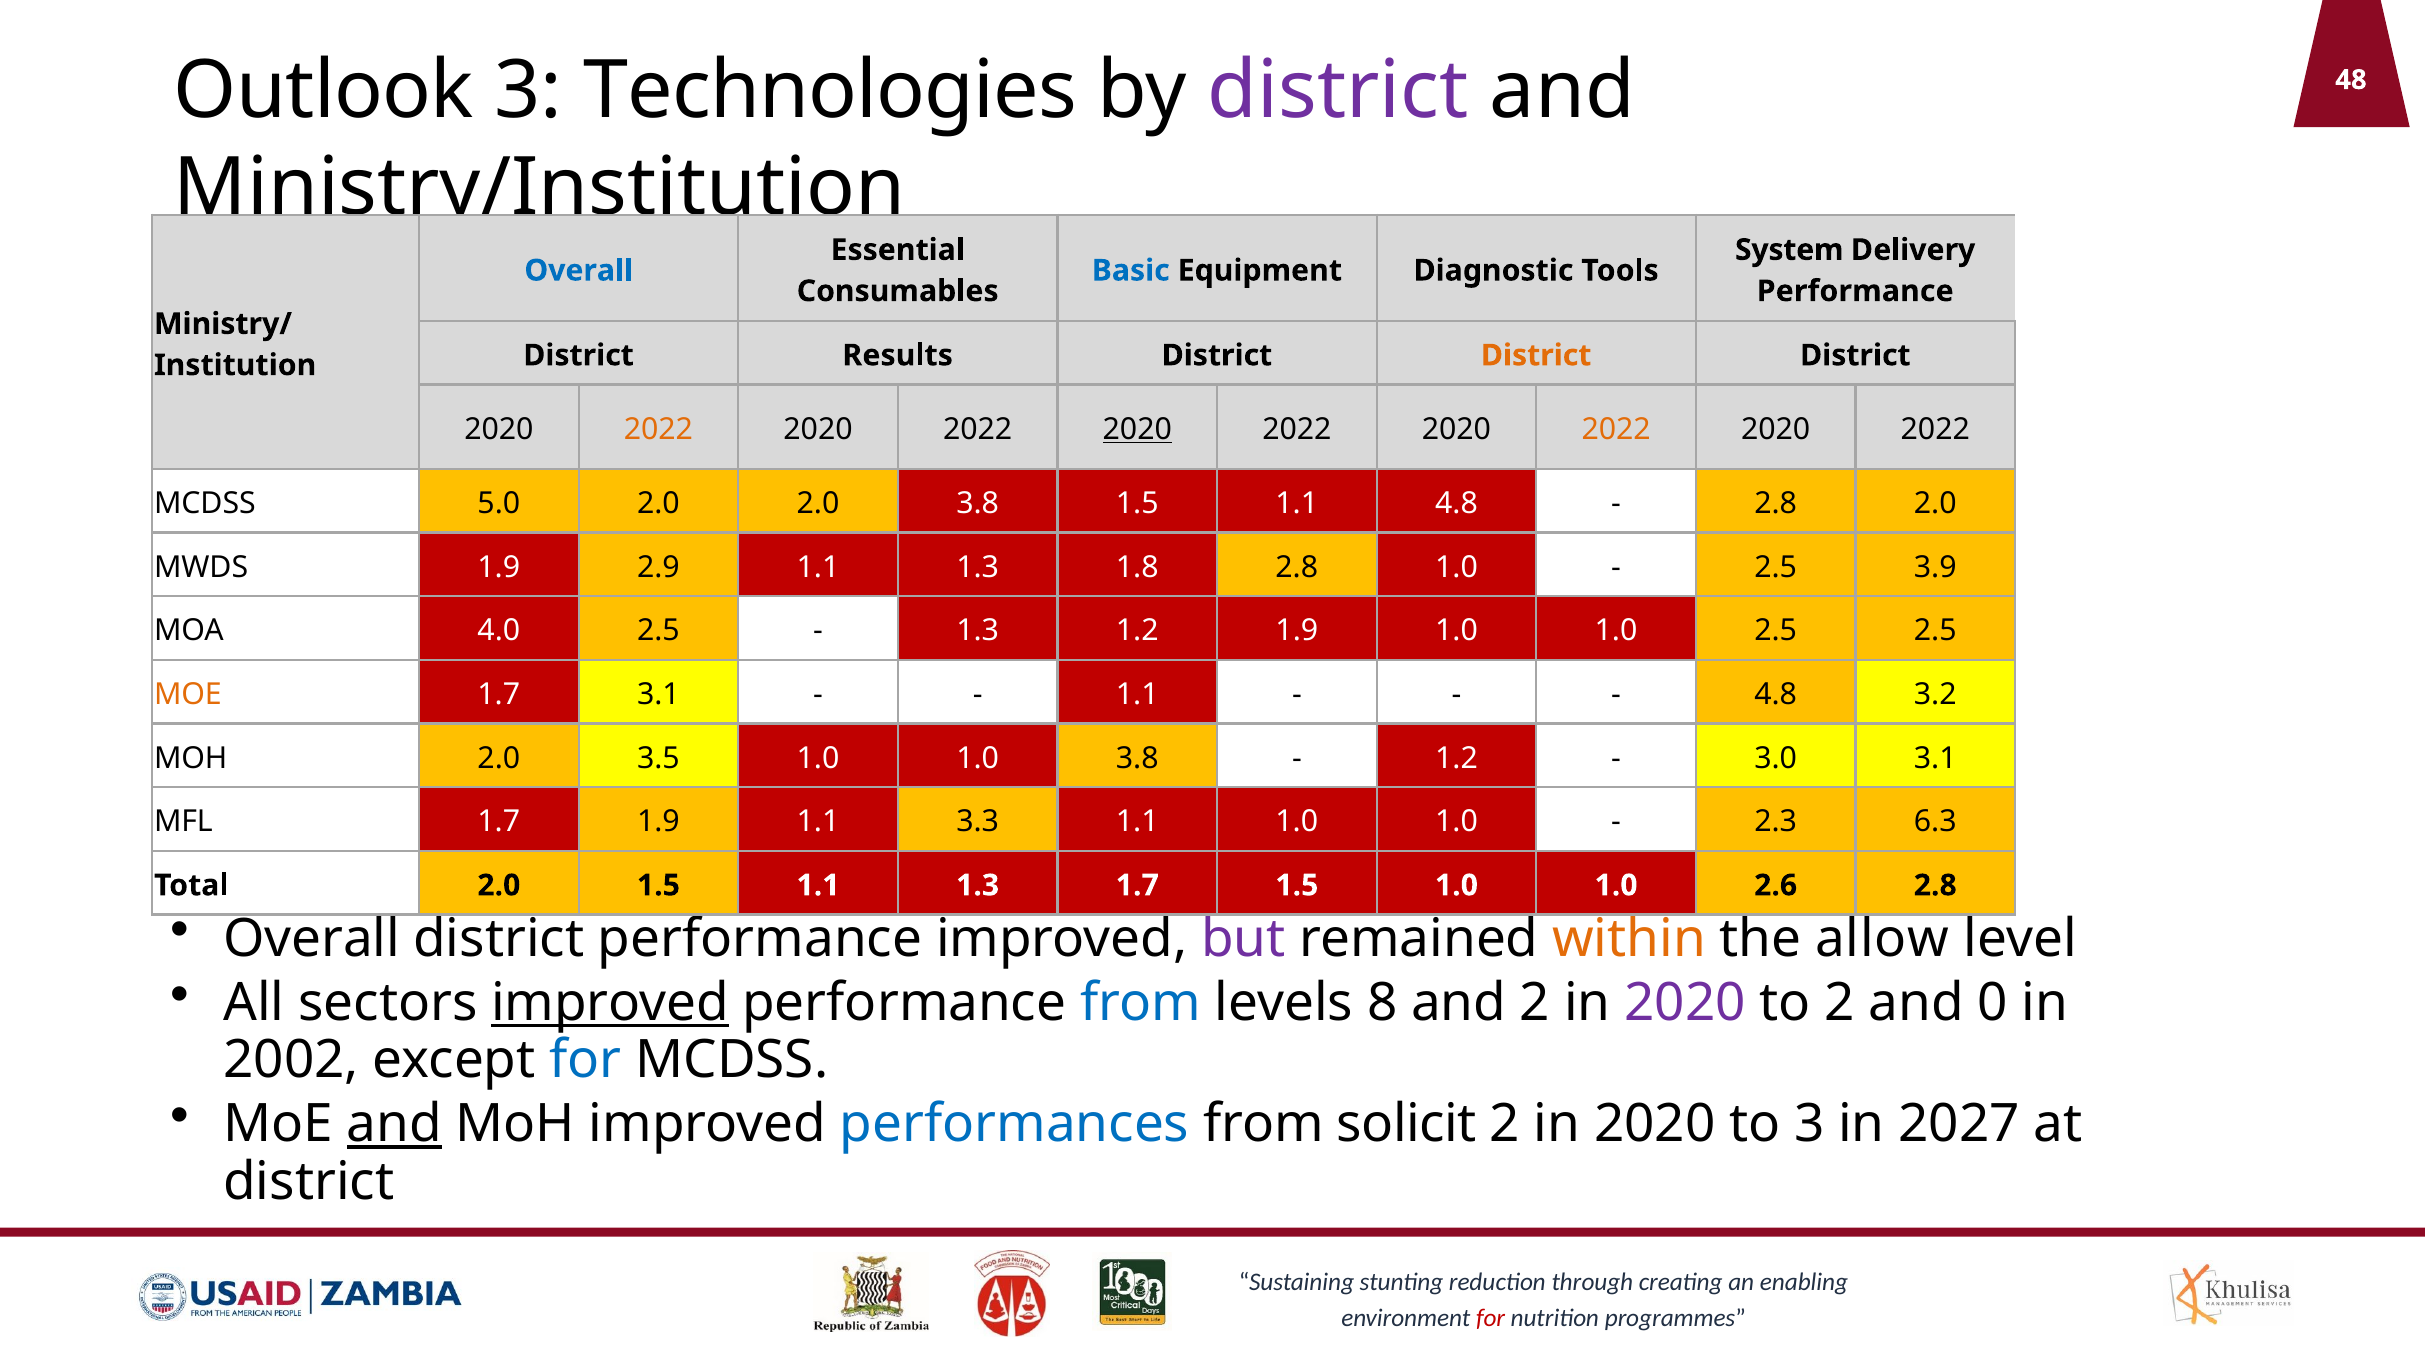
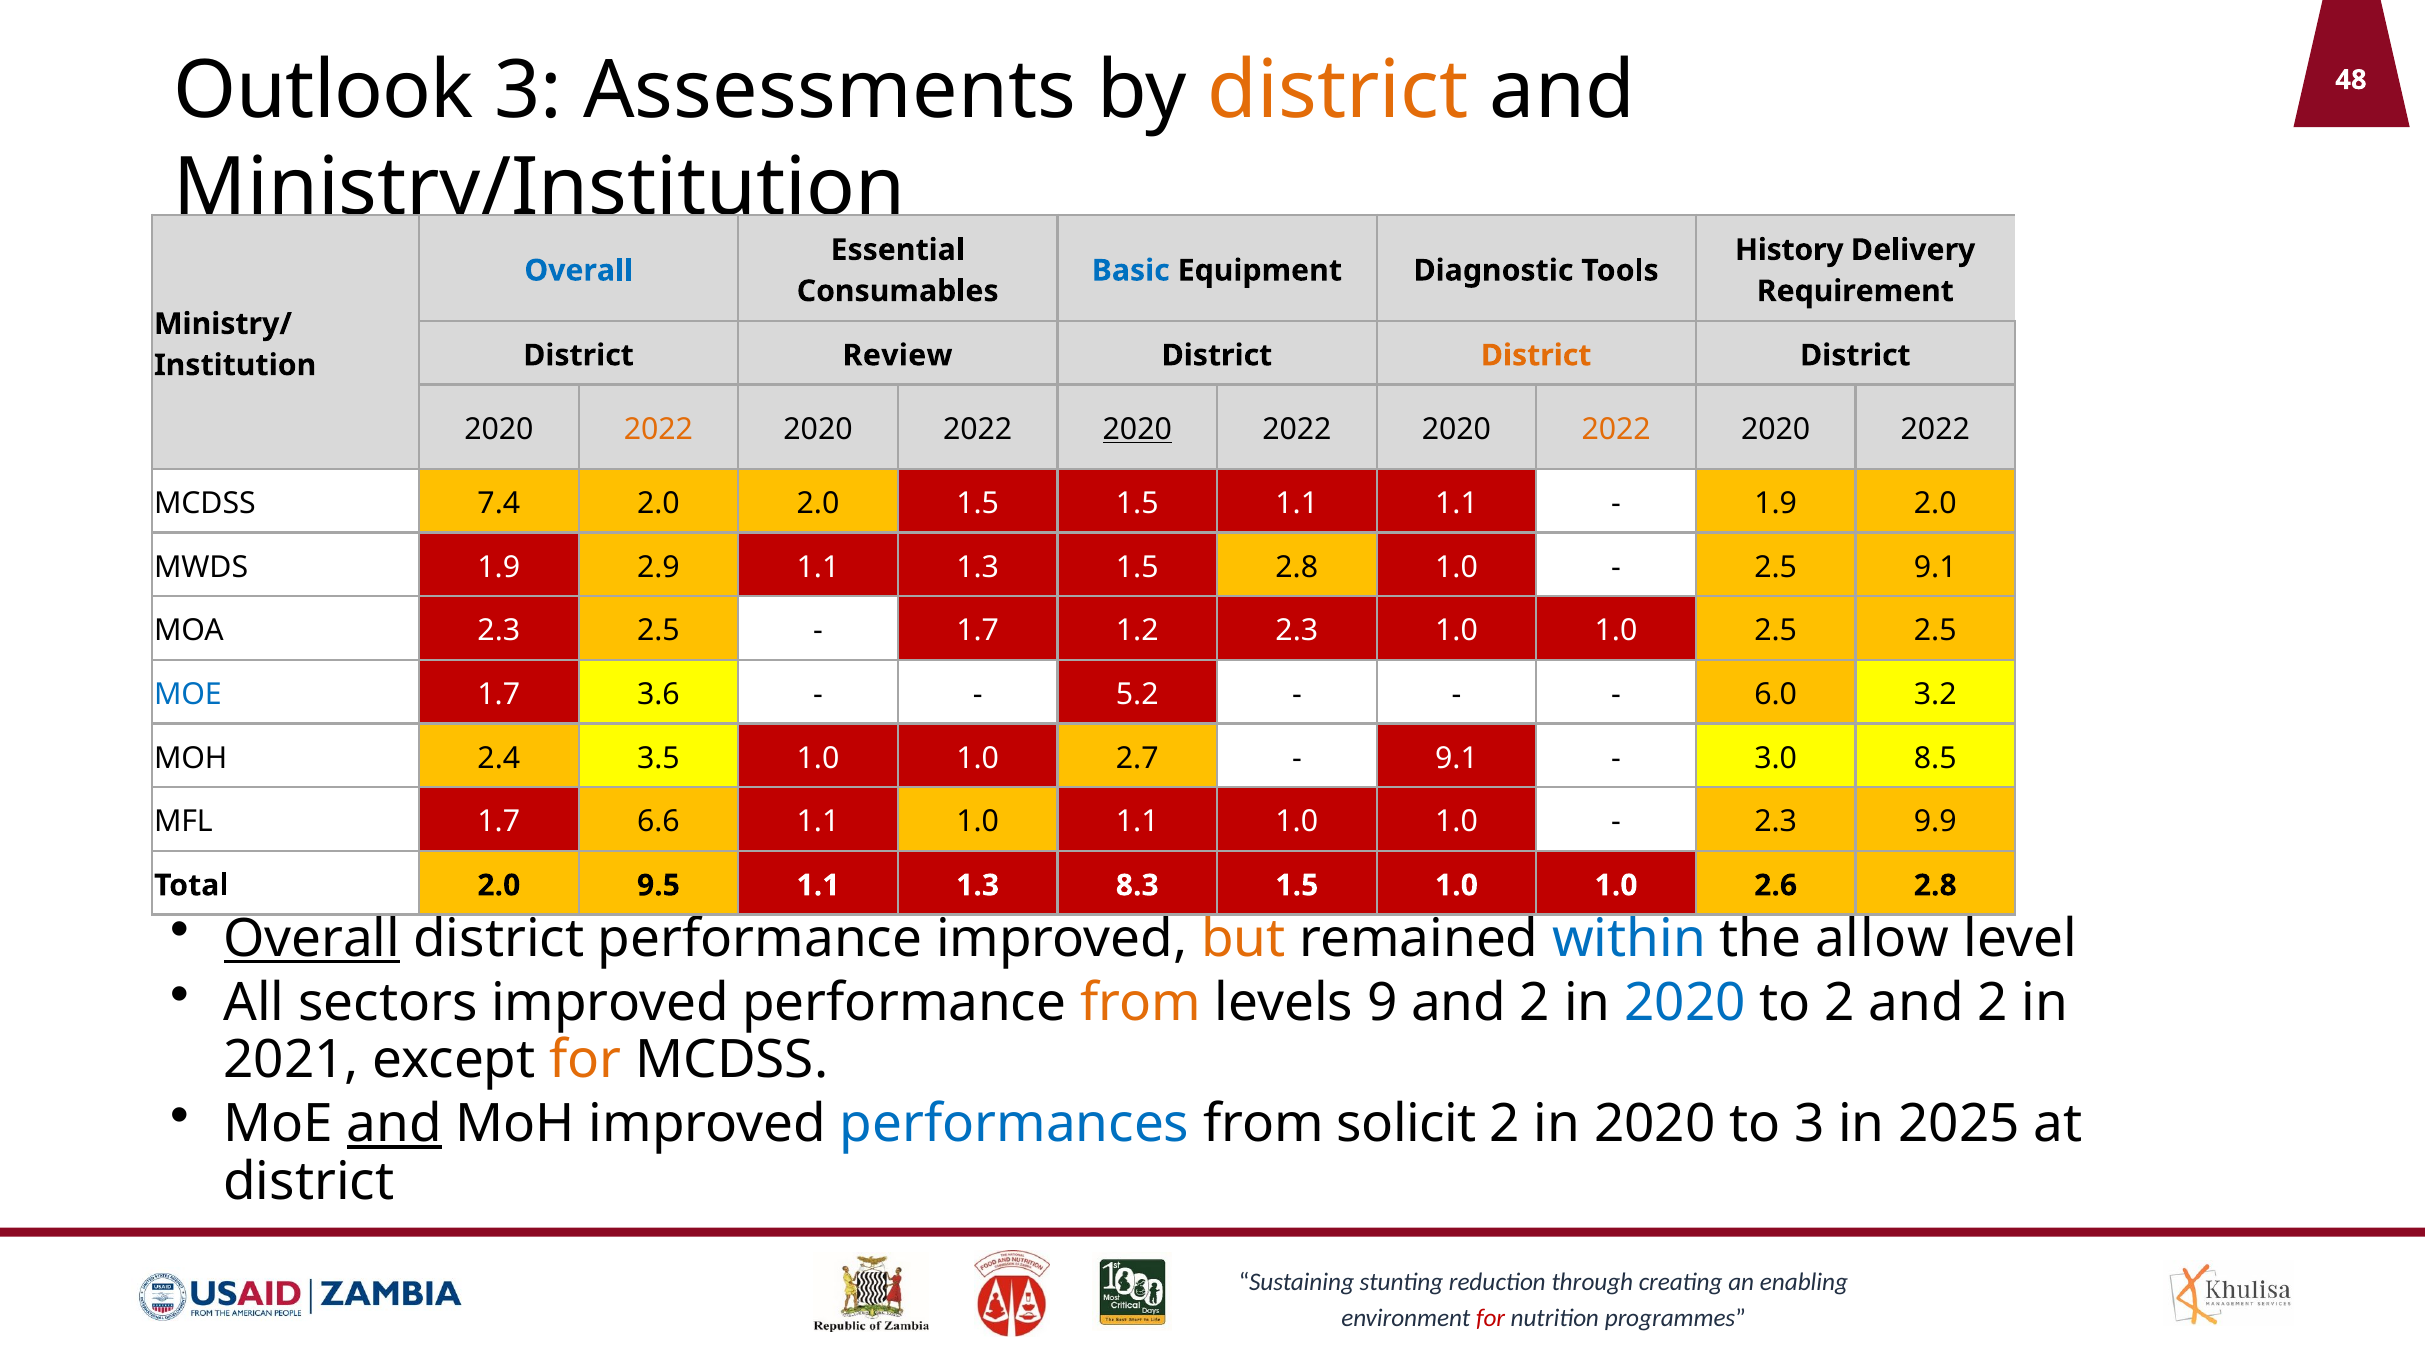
Technologies: Technologies -> Assessments (830, 91)
district colour: purple -> orange (1338, 91)
System: System -> History (1789, 250)
Performance: Performance -> Requirement (1855, 291)
Results: Results -> Review (898, 355)
5.0: 5.0 -> 7.4 (499, 503)
2.0 3.8: 3.8 -> 1.5 (978, 503)
1.1 4.8: 4.8 -> 1.1 (1456, 503)
2.8: 2.8 -> 1.9 (1776, 503)
1.3 1.8: 1.8 -> 1.5 (1137, 567)
2.5 3.9: 3.9 -> 9.1 (1935, 567)
MOA 4.0: 4.0 -> 2.3 (499, 631)
1.3: 1.3 -> 1.7 (978, 631)
1.2 1.9: 1.9 -> 2.3 (1297, 631)
MOE colour: orange -> blue (188, 694)
1.7 3.1: 3.1 -> 3.6 (658, 694)
1.1: 1.1 -> 5.2 (1137, 694)
4.8: 4.8 -> 6.0 (1776, 694)
MOH 2.0: 2.0 -> 2.4 (499, 758)
1.0 3.8: 3.8 -> 2.7 (1137, 758)
1.2: 1.2 -> 9.1 (1456, 758)
3.0 3.1: 3.1 -> 8.5 (1935, 758)
1.7 1.9: 1.9 -> 6.6 (658, 822)
3.3: 3.3 -> 1.0 (978, 822)
6.3: 6.3 -> 9.9 (1935, 822)
2.0 1.5: 1.5 -> 9.5 (658, 885)
1.3 1.7: 1.7 -> 8.3 (1137, 885)
Overall underline: none -> present (312, 939)
but colour: purple -> orange (1243, 939)
within colour: orange -> blue (1629, 939)
improved underline: present -> none (610, 1003)
from colour: blue -> orange (1141, 1003)
8: 8 -> 9 (1382, 1003)
2020 colour: purple -> blue (1685, 1003)
2 and 0: 0 -> 2 (1993, 1003)
2002: 2002 -> 2021 (291, 1060)
for colour: blue -> orange (586, 1060)
2027: 2027 -> 2025 (1959, 1124)
